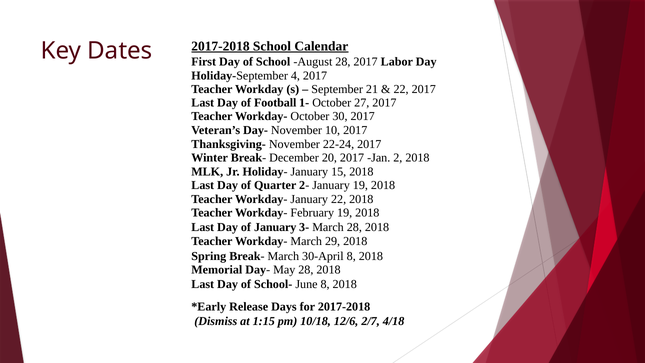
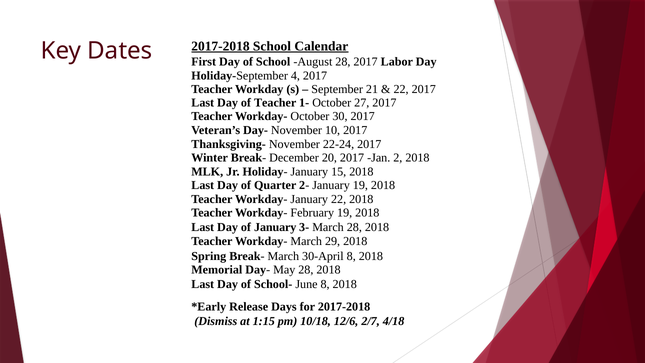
of Football: Football -> Teacher (275, 103)
